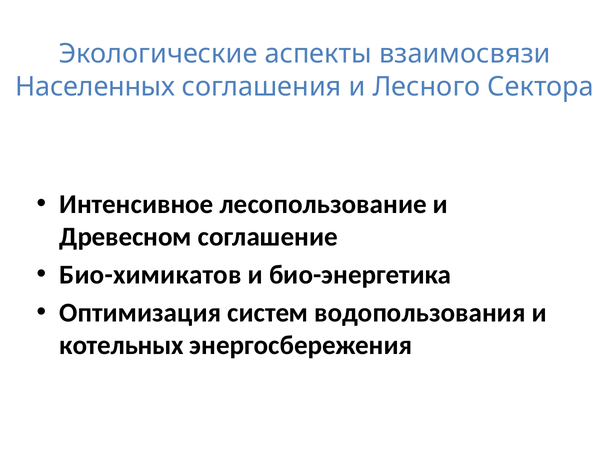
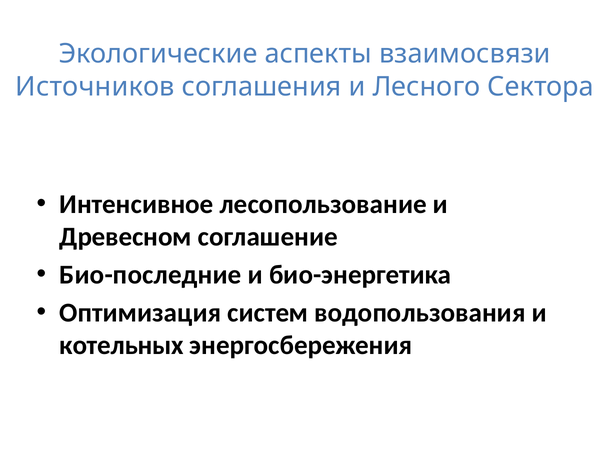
Населенных: Населенных -> Источников (95, 86)
Био-химикатов: Био-химикатов -> Био-последние (151, 274)
